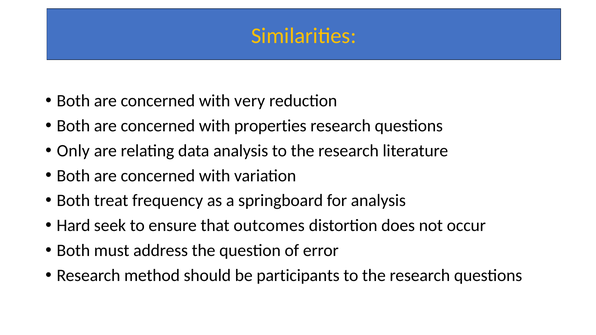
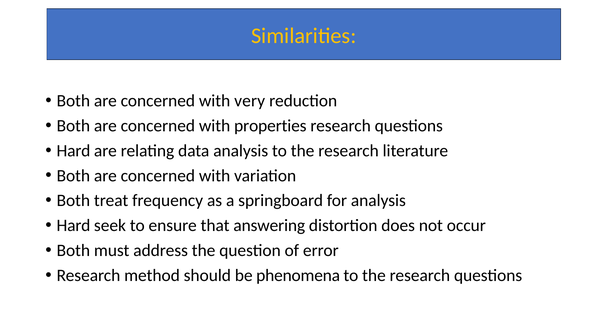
Only: Only -> Hard (73, 151)
outcomes: outcomes -> answering (269, 226)
participants: participants -> phenomena (298, 276)
